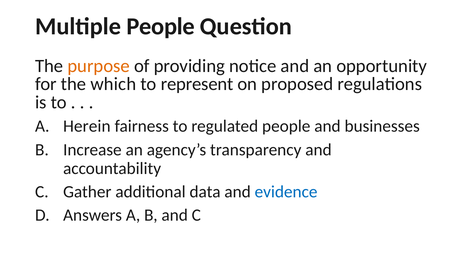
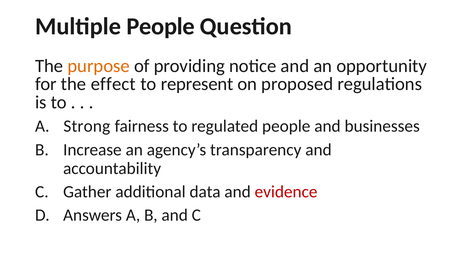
which: which -> effect (113, 84)
Herein: Herein -> Strong (87, 126)
evidence colour: blue -> red (286, 192)
